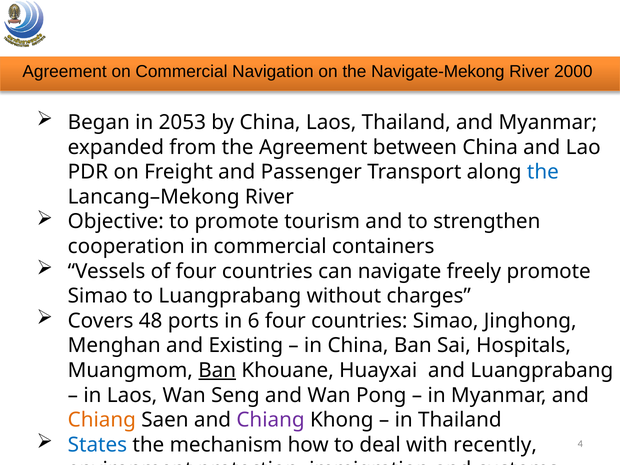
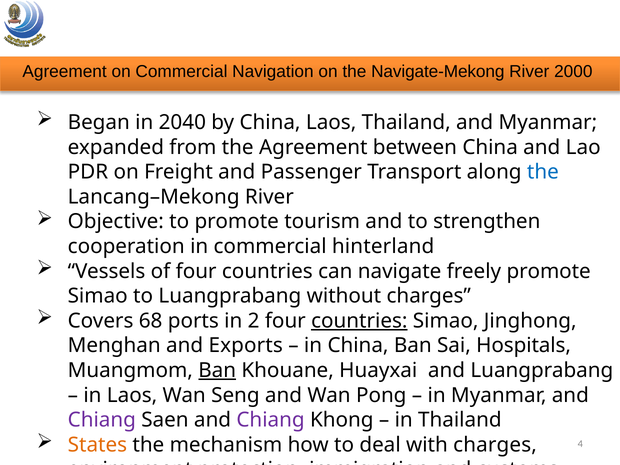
2053: 2053 -> 2040 (182, 122)
containers: containers -> hinterland (383, 246)
48: 48 -> 68 (151, 321)
6: 6 -> 2 (254, 321)
countries underline: none -> present (359, 321)
Existing: Existing -> Exports (246, 346)
Chiang colour: orange -> purple (102, 420)
States colour: blue -> orange (97, 445)
with recently: recently -> charges (495, 445)
